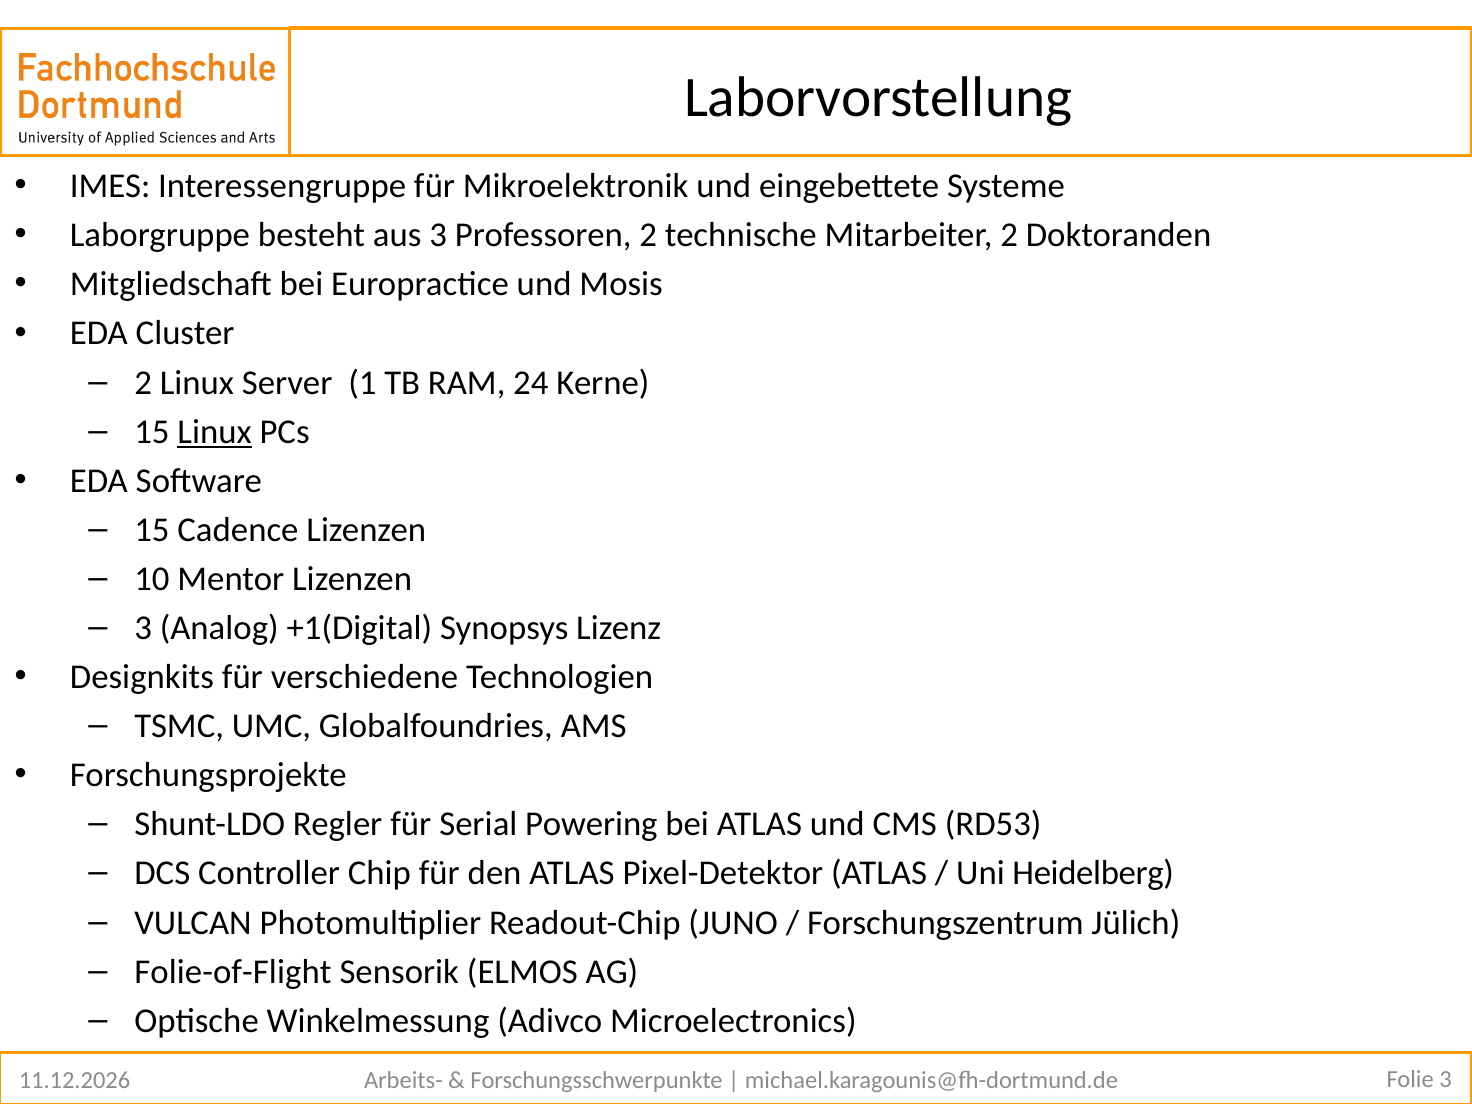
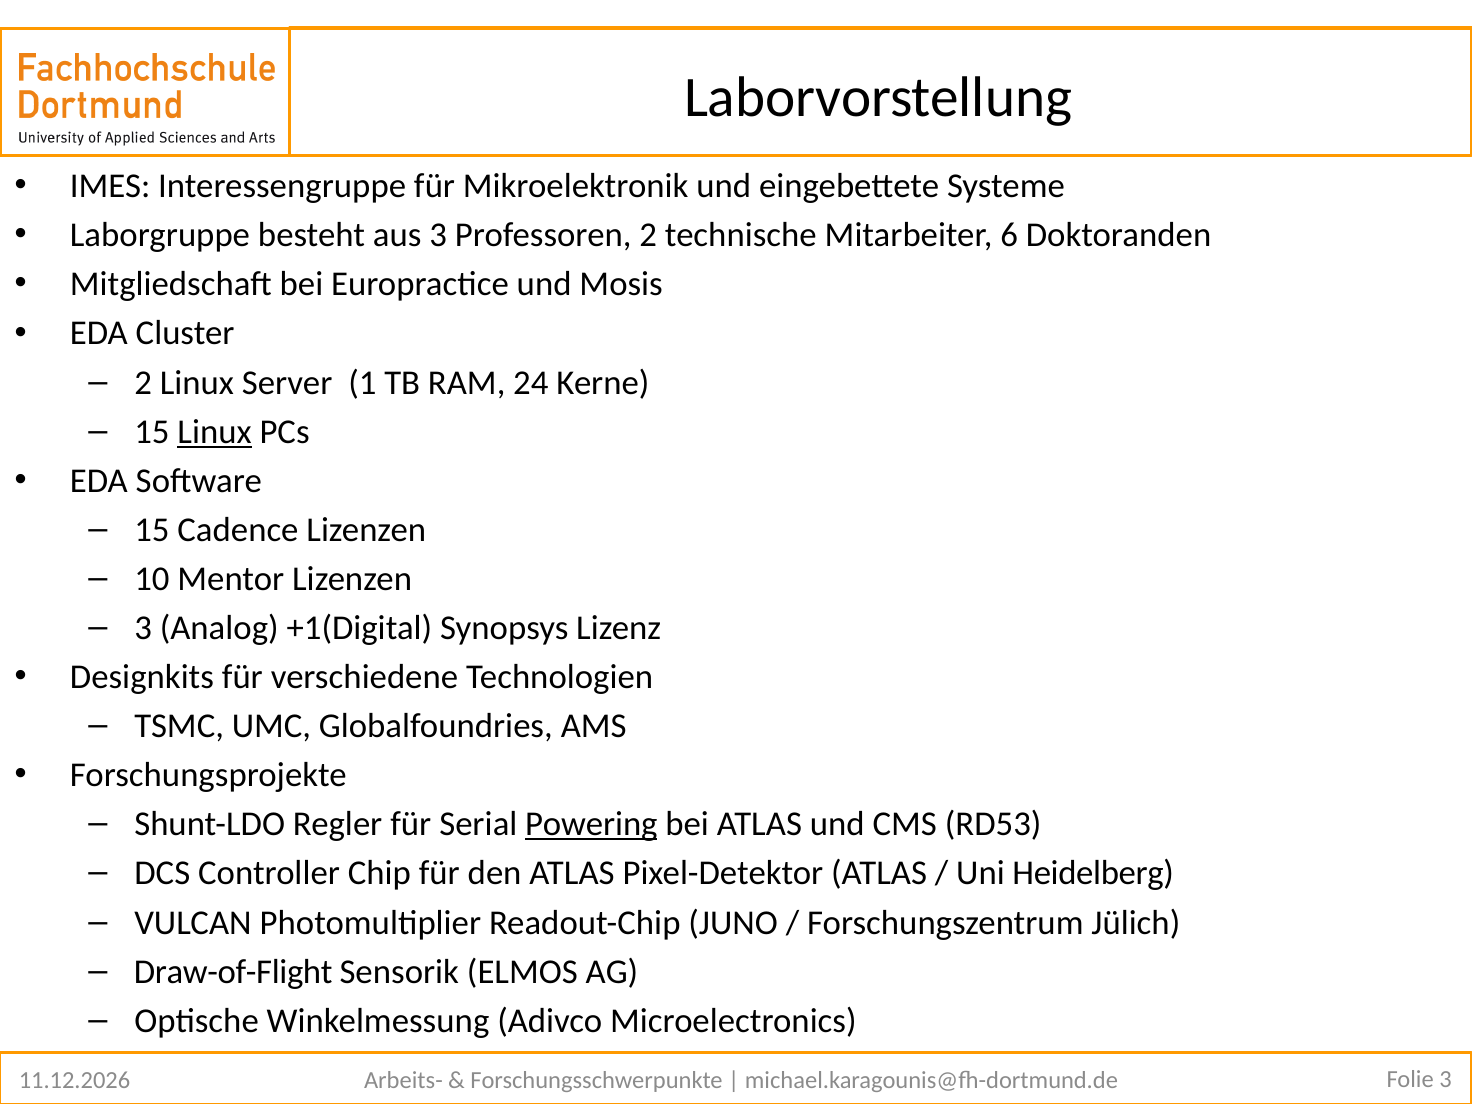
Mitarbeiter 2: 2 -> 6 (1009, 235)
Powering underline: none -> present (591, 824)
Folie-of-Flight: Folie-of-Flight -> Draw-of-Flight (233, 972)
